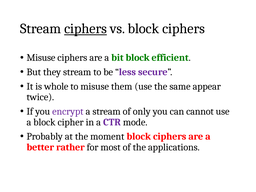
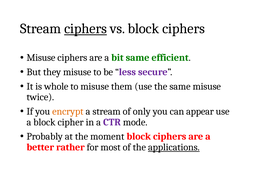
bit block: block -> same (138, 58)
they stream: stream -> misuse (77, 72)
same appear: appear -> misuse (207, 86)
encrypt colour: purple -> orange (68, 111)
cannot: cannot -> appear (200, 111)
applications underline: none -> present (174, 147)
